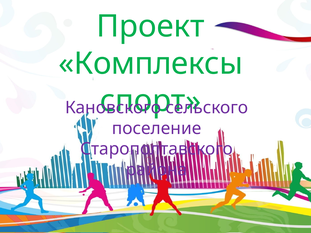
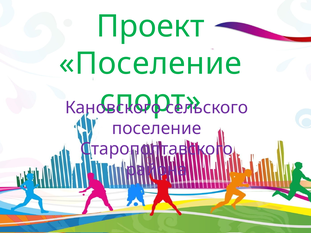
Комплексы: Комплексы -> Поселение (150, 64)
